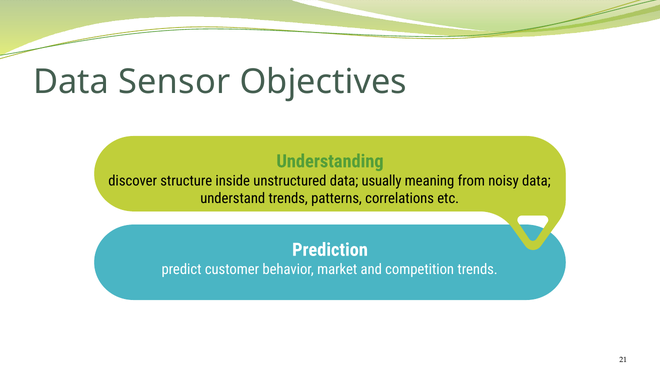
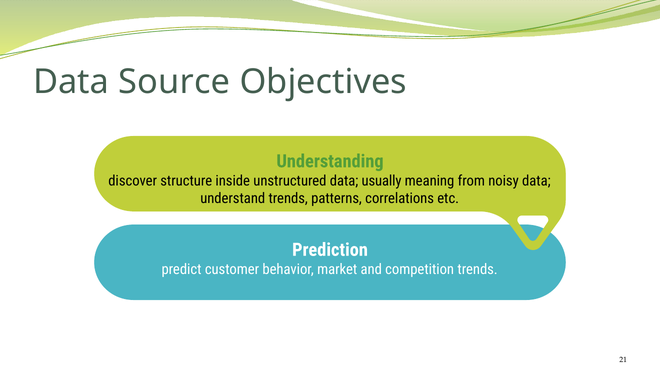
Sensor: Sensor -> Source (174, 82)
